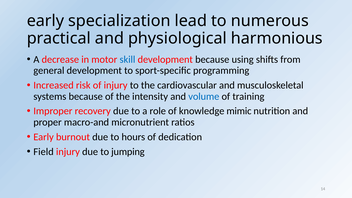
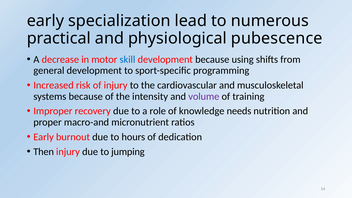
harmonious: harmonious -> pubescence (277, 38)
volume colour: blue -> purple (204, 96)
mimic: mimic -> needs (239, 111)
Field: Field -> Then (44, 152)
